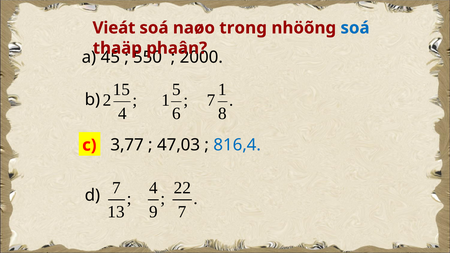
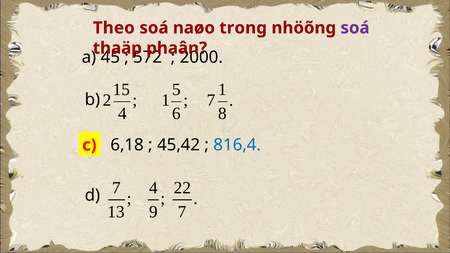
Vieát: Vieát -> Theo (114, 28)
soá colour: blue -> purple (355, 28)
550: 550 -> 572 (148, 57)
3,77: 3,77 -> 6,18 (127, 145)
47,03: 47,03 -> 45,42 (179, 145)
